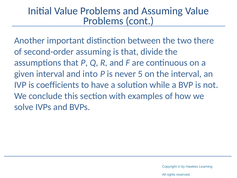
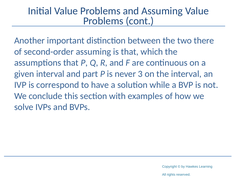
divide: divide -> which (152, 52)
into: into -> part (90, 74)
5: 5 -> 3 (140, 74)
coefficients: coefficients -> correspond (58, 85)
